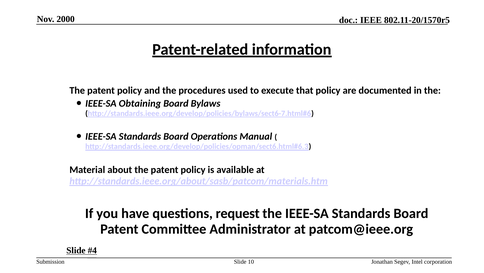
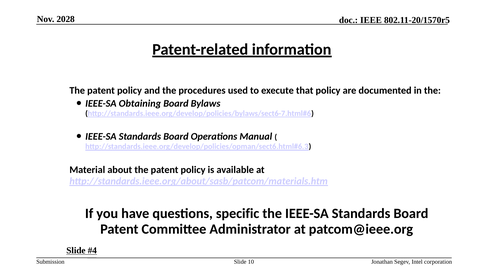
2000: 2000 -> 2028 (66, 19)
request: request -> specific (238, 213)
